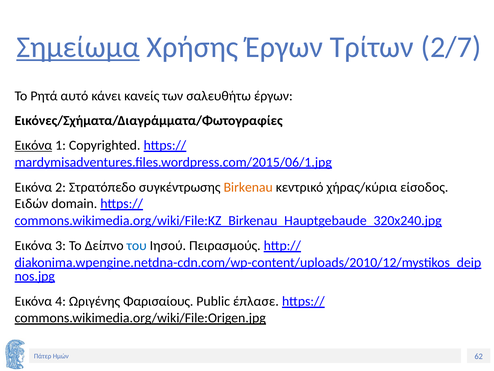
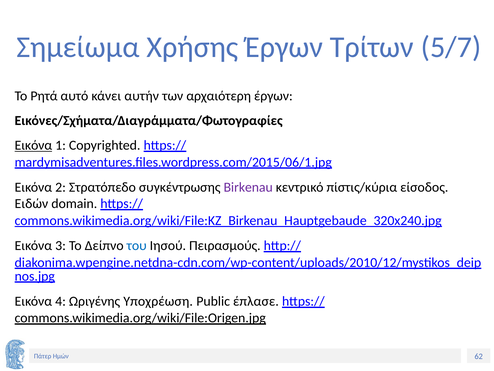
Σημείωμα underline: present -> none (78, 47)
2/7: 2/7 -> 5/7 (451, 47)
κανείς: κανείς -> αυτήν (142, 96)
σαλευθήτω: σαλευθήτω -> αρχαιότερη (219, 96)
Birkenau colour: orange -> purple (248, 187)
χήρας/κύρια: χήρας/κύρια -> πίστις/κύρια (362, 187)
Φαρισαίους: Φαρισαίους -> Υποχρέωση (158, 301)
